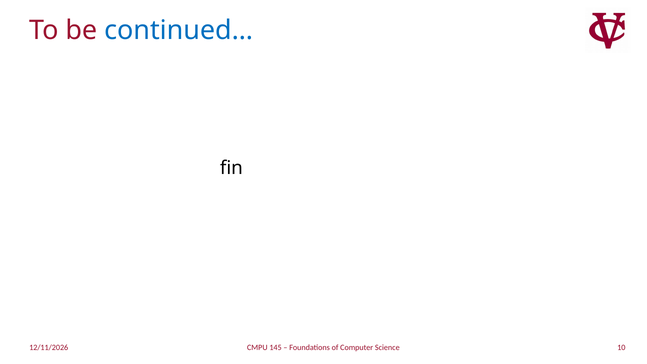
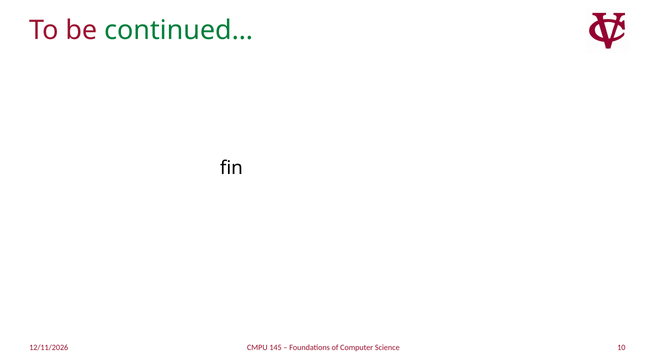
continued… colour: blue -> green (179, 30)
